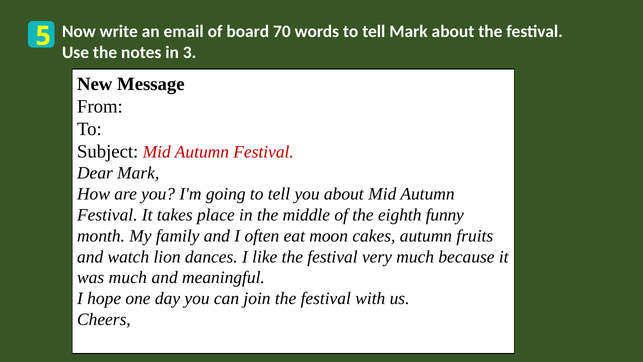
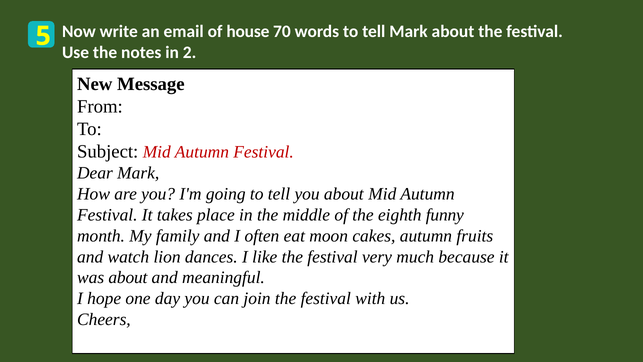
board: board -> house (248, 32)
3: 3 -> 2 (190, 53)
was much: much -> about (128, 277)
